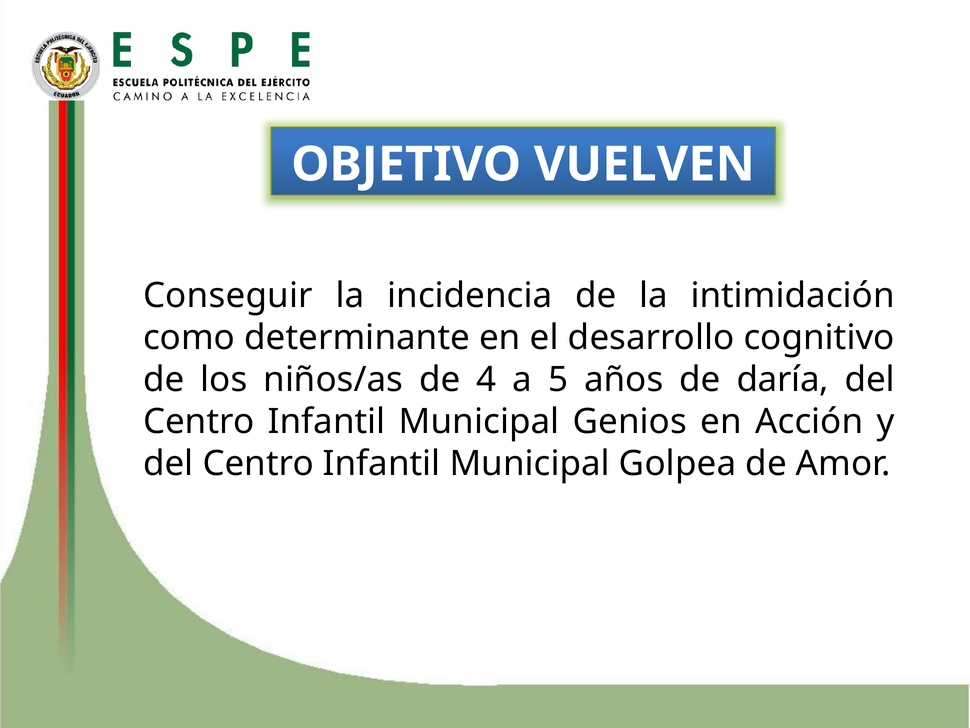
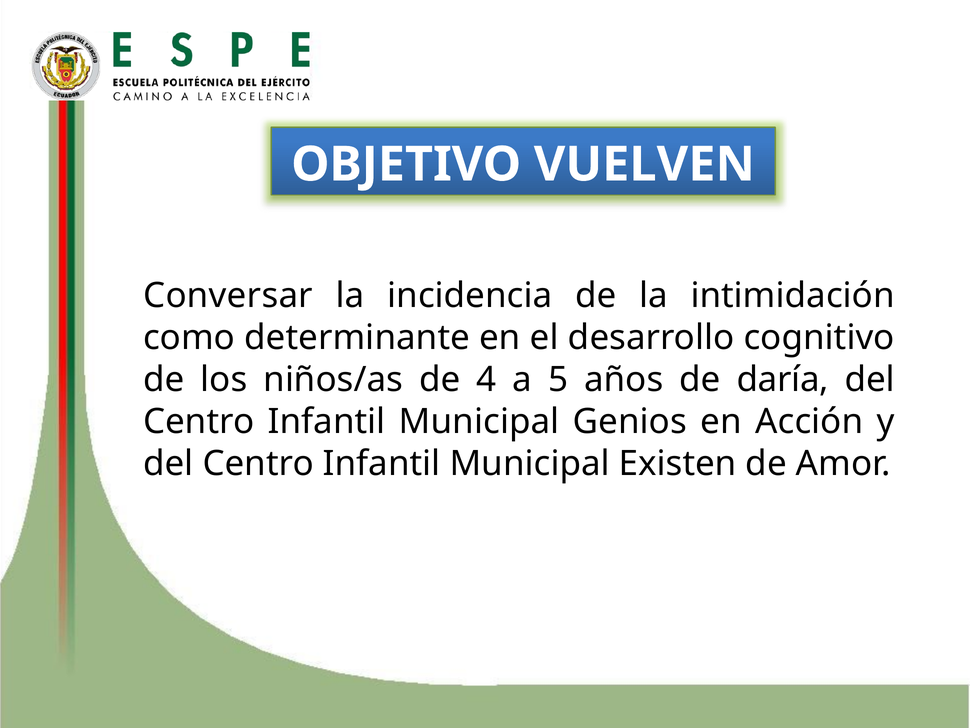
Conseguir: Conseguir -> Conversar (228, 296)
Golpea: Golpea -> Existen (678, 464)
